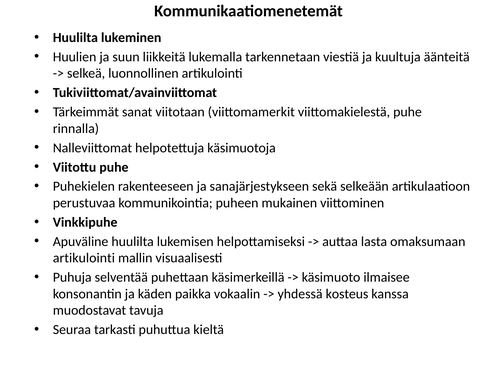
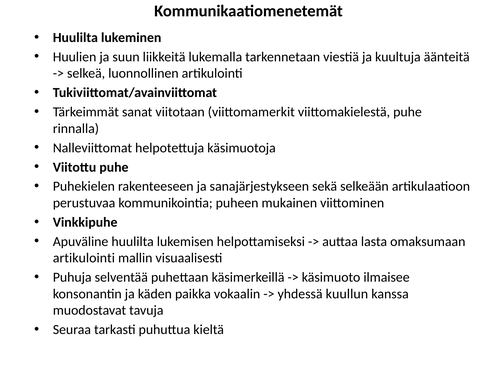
kosteus: kosteus -> kuullun (347, 294)
